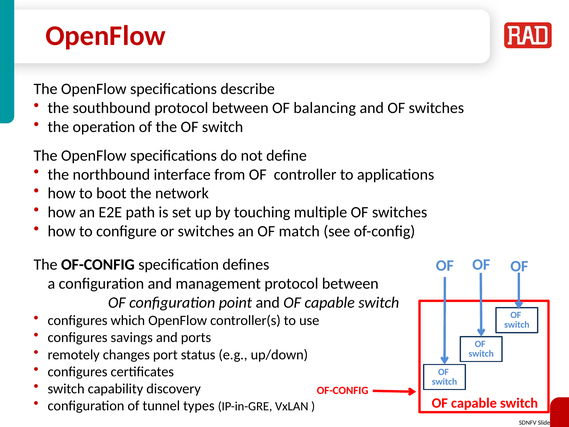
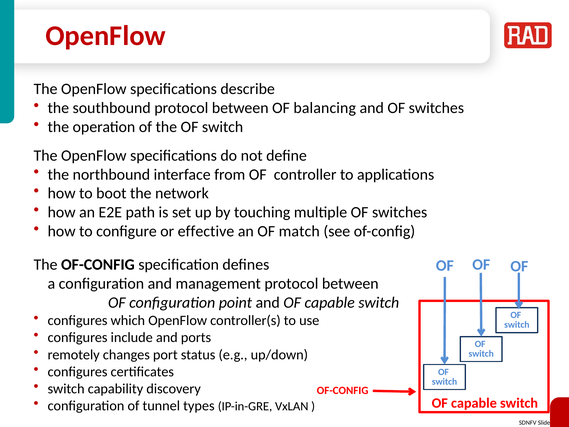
or switches: switches -> effective (206, 231)
savings: savings -> include (132, 337)
